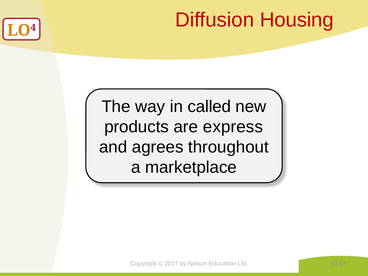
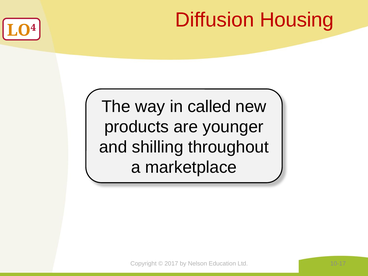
express: express -> younger (233, 127)
agrees: agrees -> shilling (158, 147)
